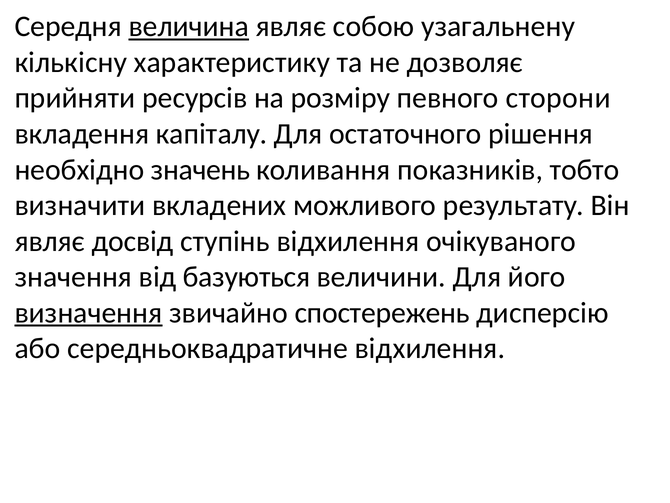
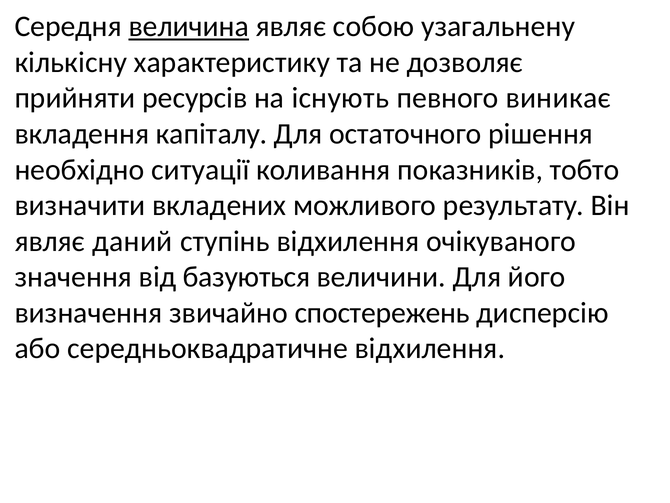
розміру: розміру -> існують (340, 98)
сторони: сторони -> виникає (558, 98)
значень: значень -> ситуації (200, 170)
досвід: досвід -> даний (132, 241)
визначення underline: present -> none (88, 313)
